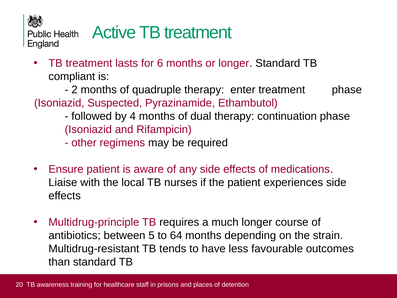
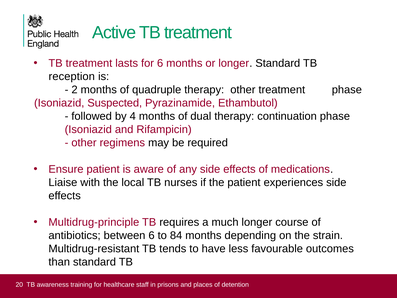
compliant: compliant -> reception (72, 77)
therapy enter: enter -> other (243, 90)
between 5: 5 -> 6 (152, 235)
64: 64 -> 84 (176, 235)
